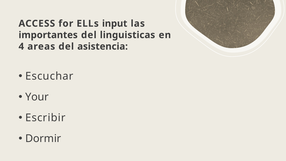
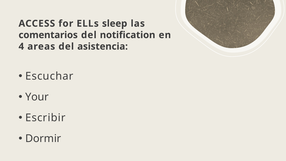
input: input -> sleep (115, 24)
importantes: importantes -> comentarios (48, 35)
linguisticas: linguisticas -> notification (128, 35)
